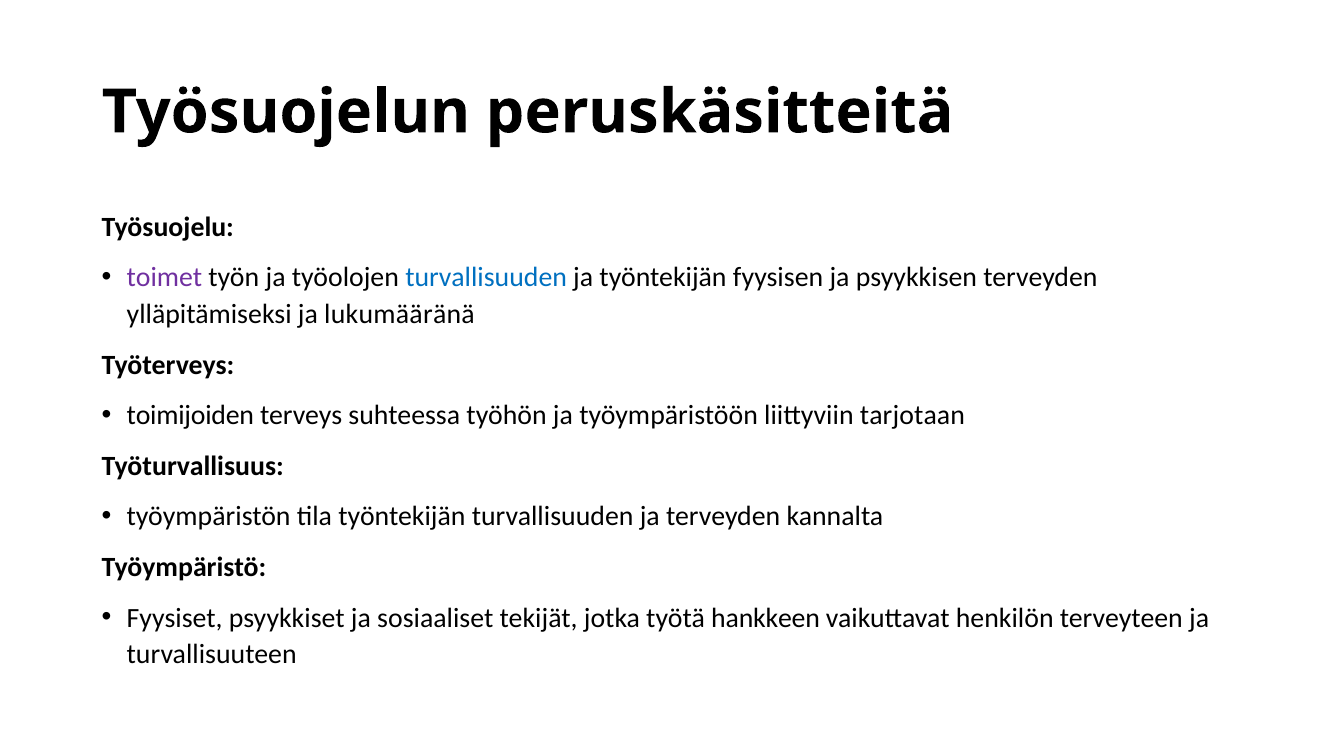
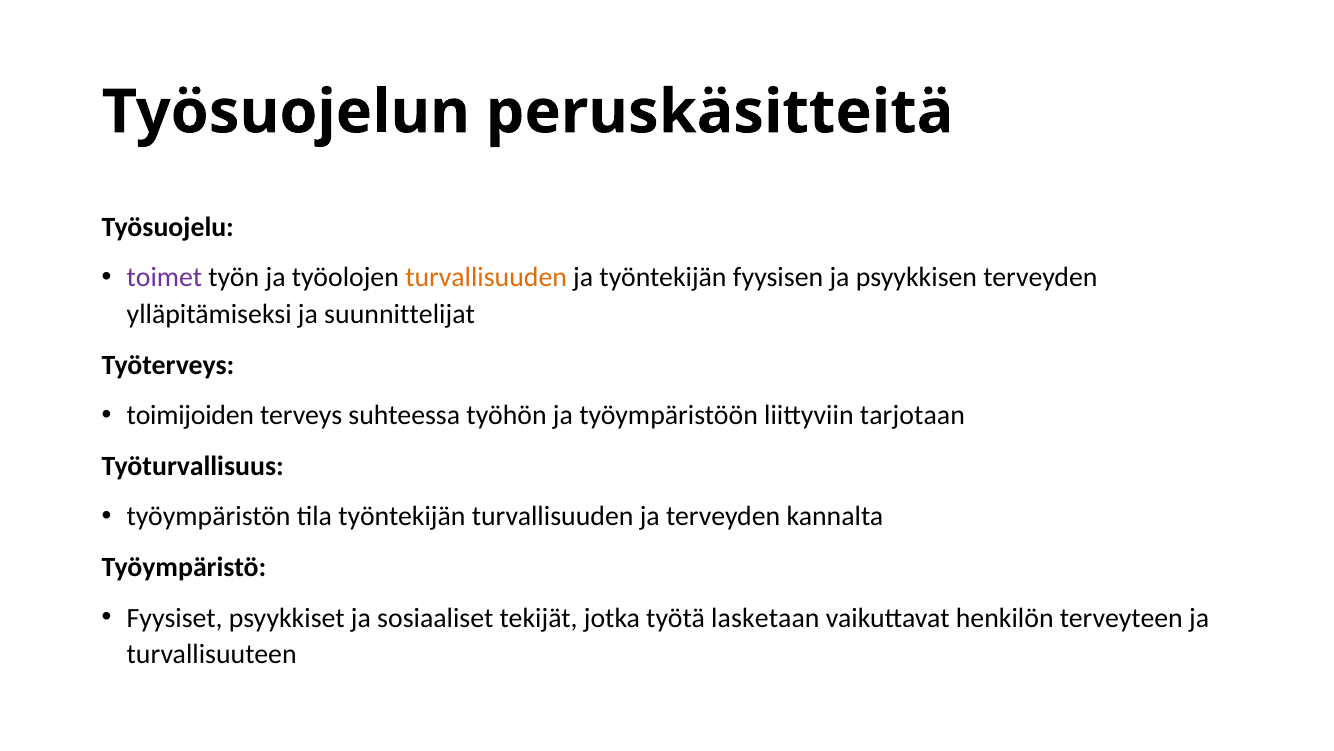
turvallisuuden colour: blue -> orange (486, 277)
lukumääränä: lukumääränä -> suunnittelijat (400, 314)
hankkeen: hankkeen -> lasketaan (765, 617)
